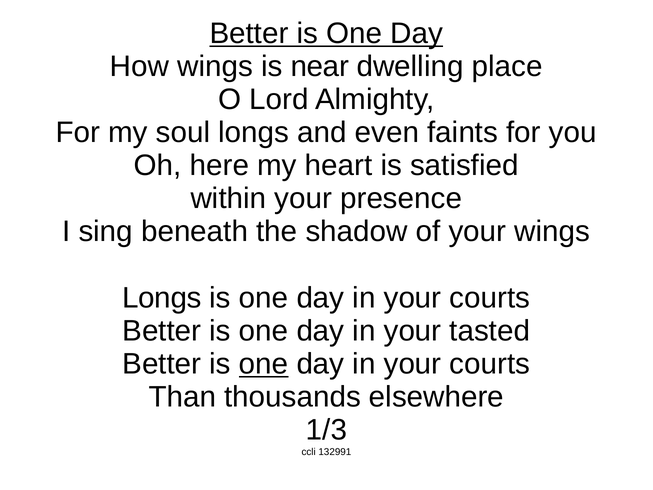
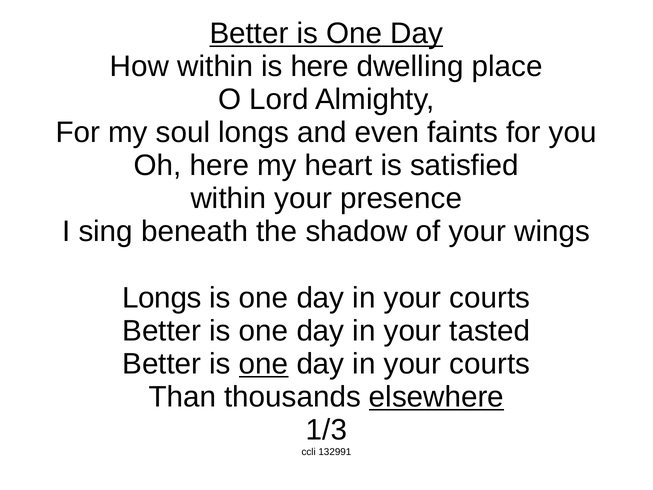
How wings: wings -> within (215, 66)
is near: near -> here (320, 66)
elsewhere underline: none -> present (436, 397)
